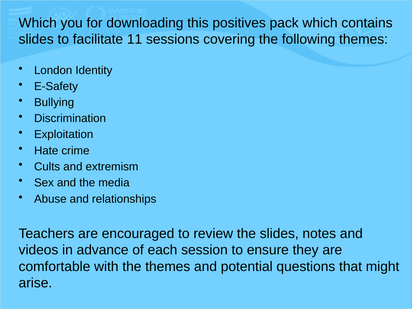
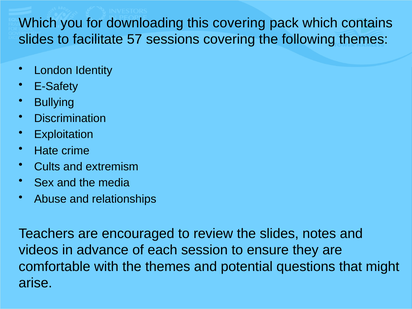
this positives: positives -> covering (239, 23)
11: 11 -> 57 (135, 39)
